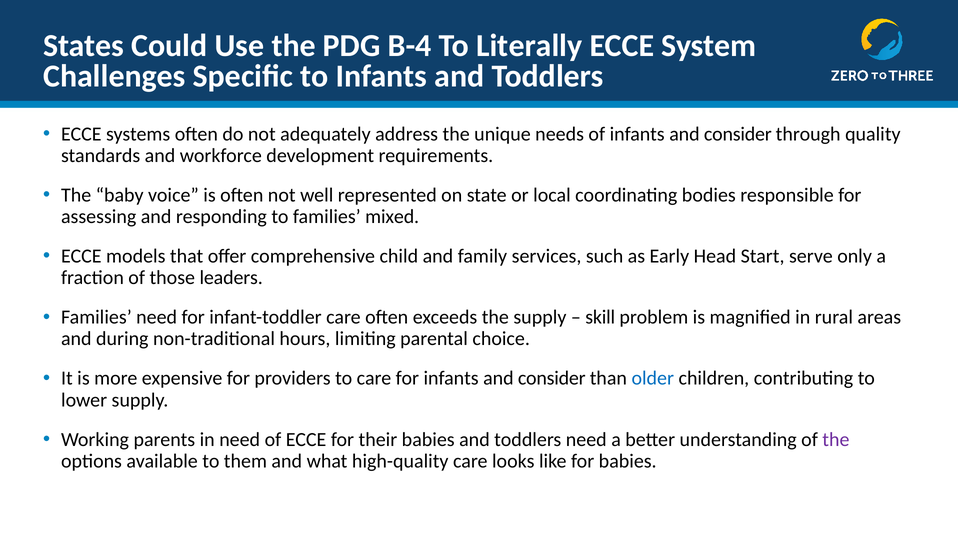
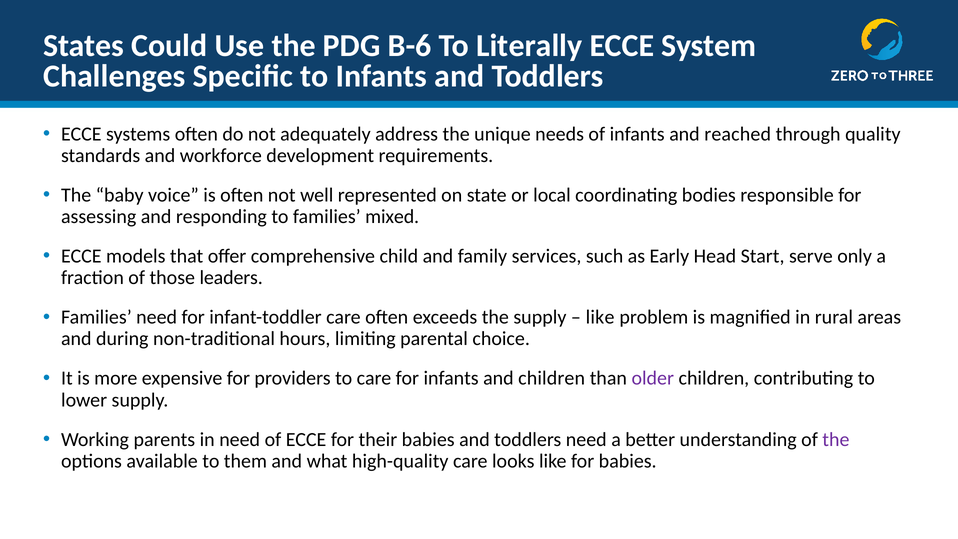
B-4: B-4 -> B-6 (410, 46)
of infants and consider: consider -> reached (738, 134)
skill: skill -> like (600, 317)
for infants and consider: consider -> children (552, 378)
older colour: blue -> purple (653, 378)
